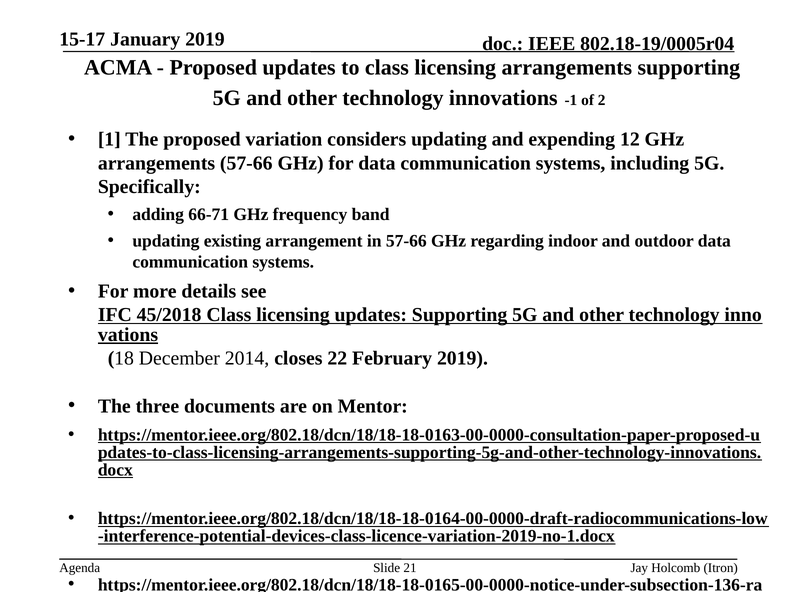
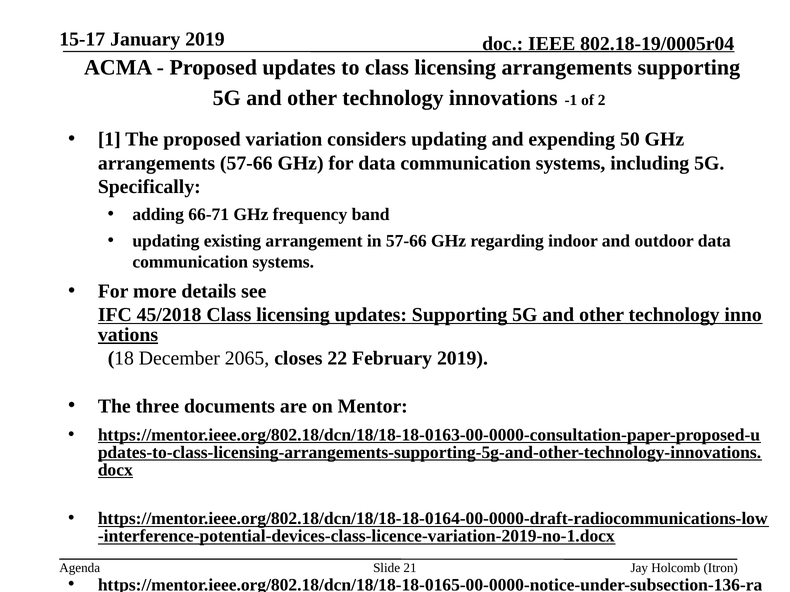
12: 12 -> 50 (630, 140)
2014: 2014 -> 2065 (247, 358)
